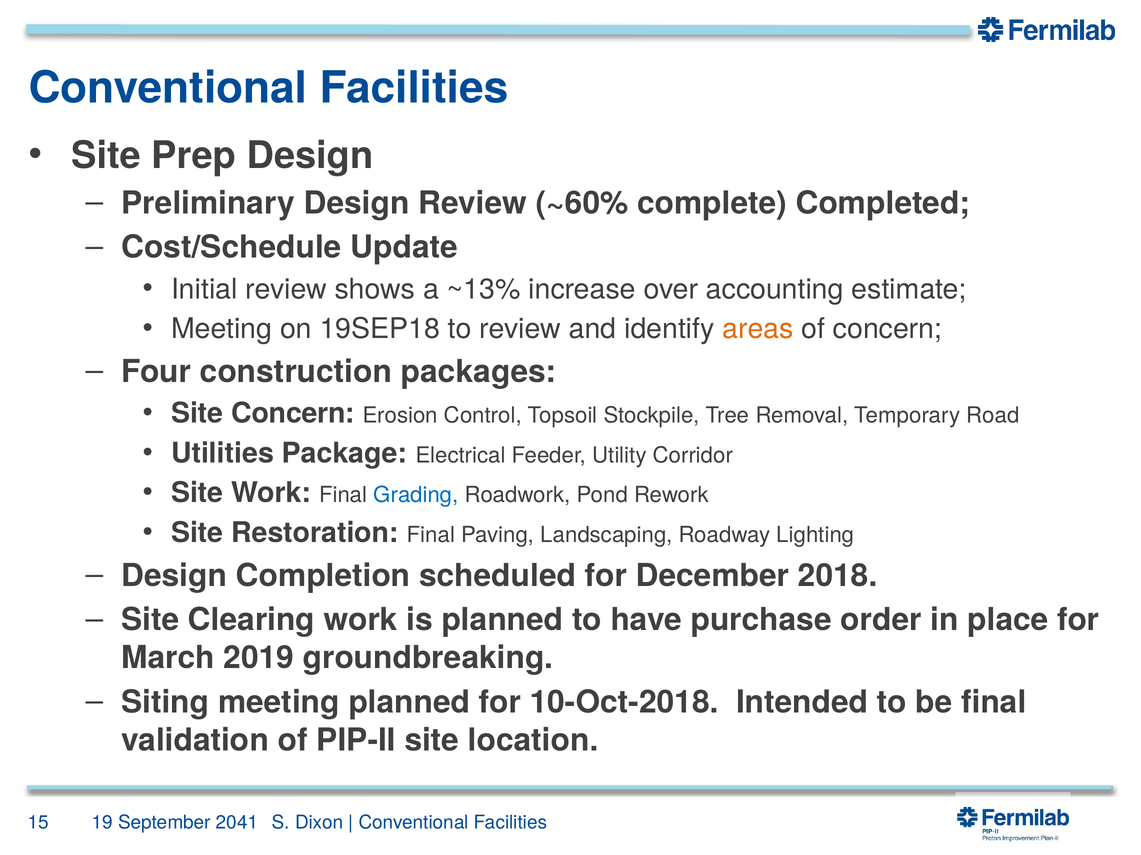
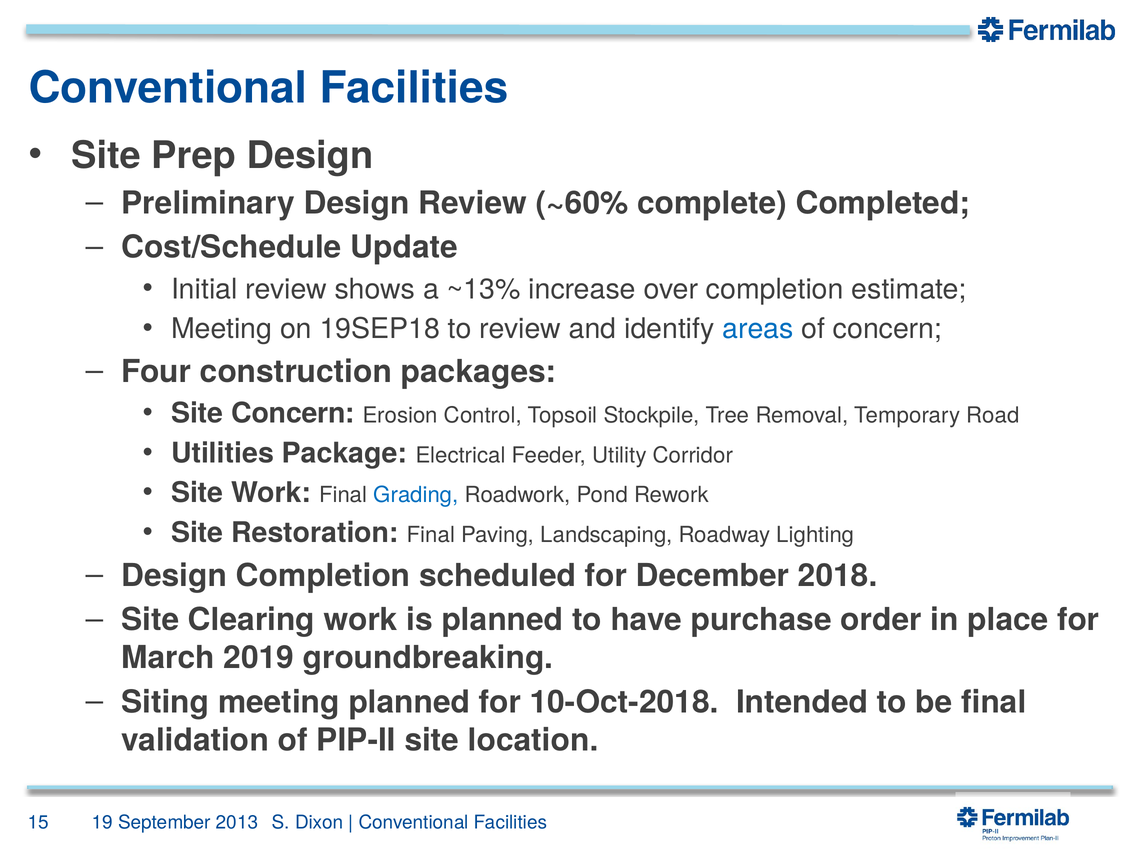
over accounting: accounting -> completion (775, 289)
areas colour: orange -> blue (758, 329)
2041: 2041 -> 2013 (237, 823)
